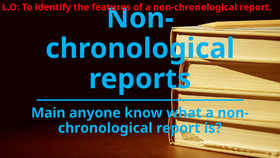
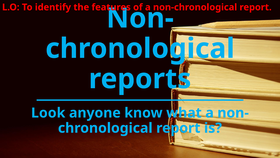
Main: Main -> Look (48, 113)
